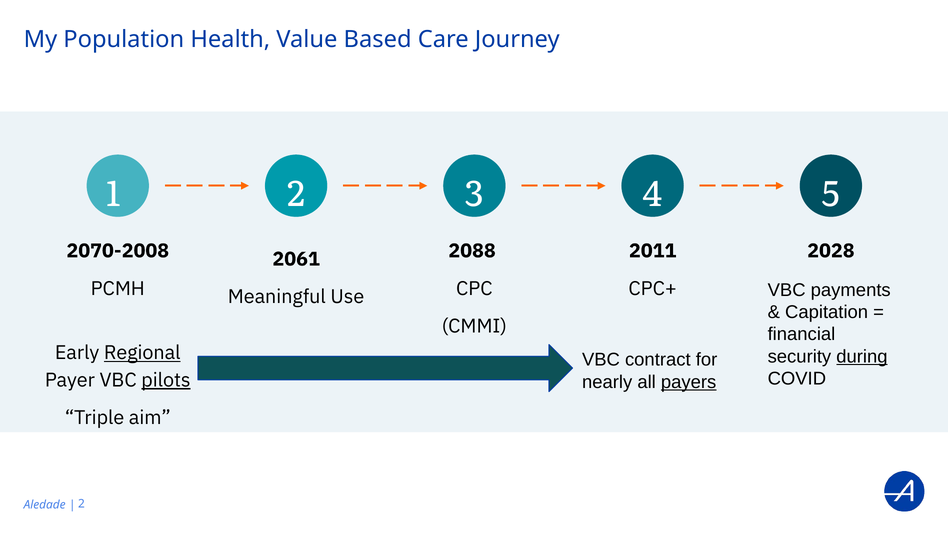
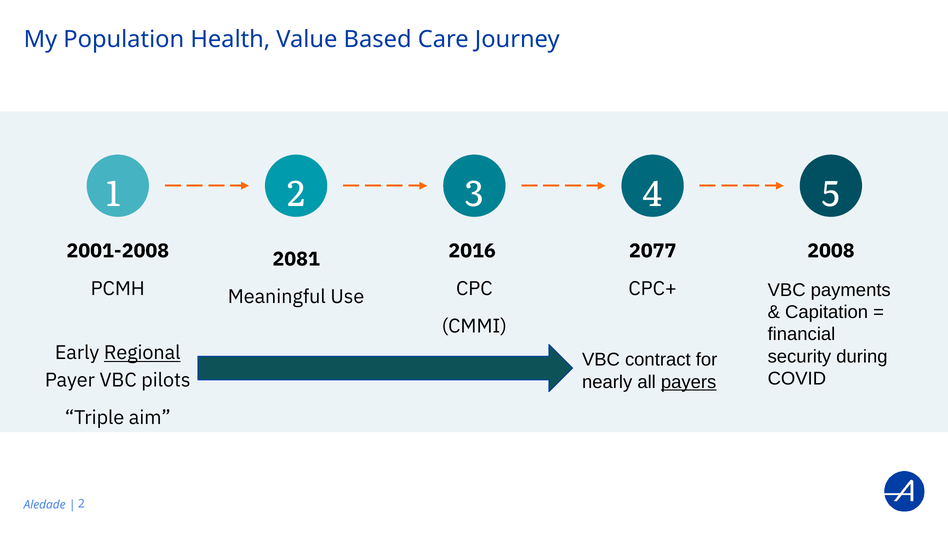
2070-2008: 2070-2008 -> 2001-2008 (118, 251)
2088: 2088 -> 2016 (472, 251)
2011: 2011 -> 2077 (653, 251)
2028: 2028 -> 2008 (831, 251)
2061: 2061 -> 2081 (296, 259)
during underline: present -> none (862, 357)
pilots underline: present -> none (166, 380)
